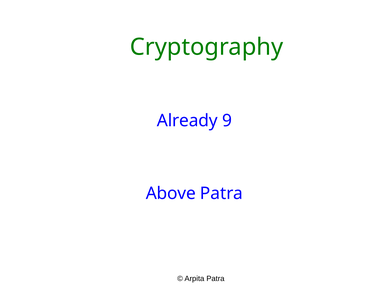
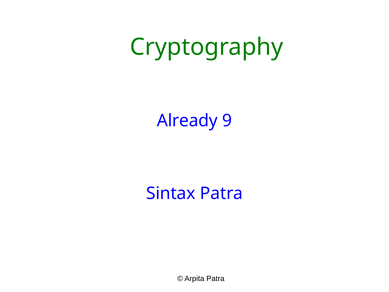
Above: Above -> Sintax (171, 193)
